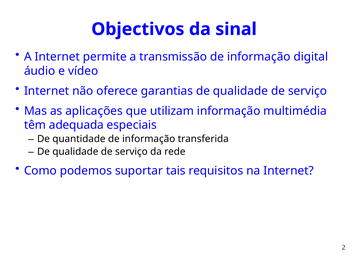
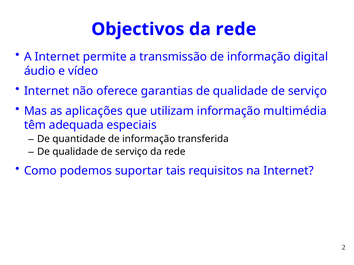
Objectivos da sinal: sinal -> rede (236, 29)
